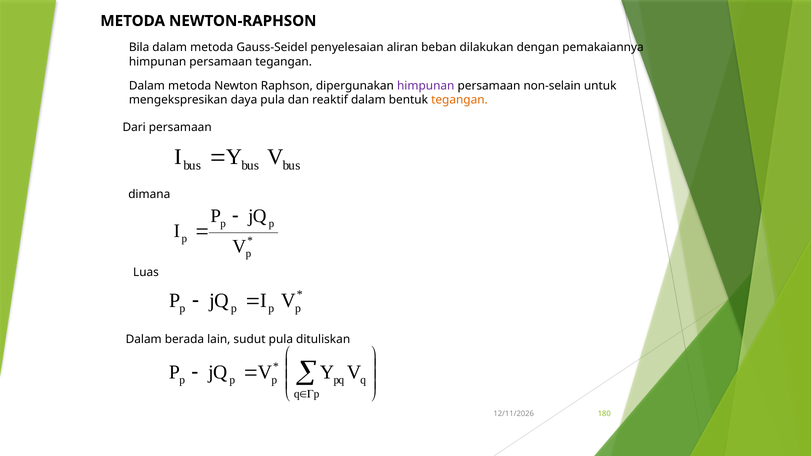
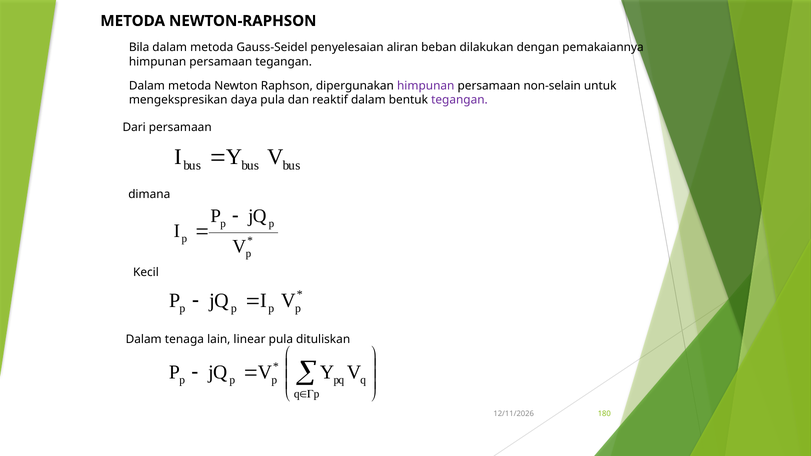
tegangan colour: orange -> purple (459, 100)
Luas: Luas -> Kecil (146, 273)
berada: berada -> tenaga (184, 340)
sudut: sudut -> linear (250, 340)
